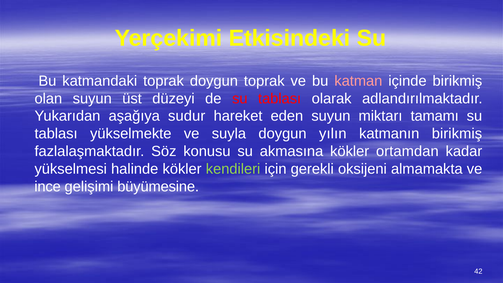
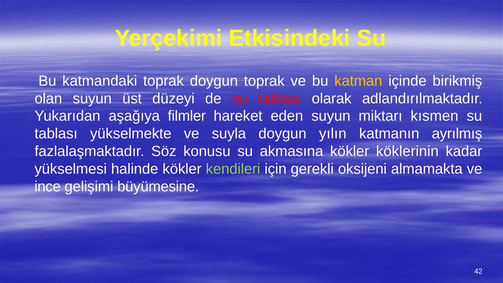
katman colour: pink -> yellow (358, 81)
sudur: sudur -> filmler (187, 116)
tamamı: tamamı -> kısmen (435, 116)
katmanın birikmiş: birikmiş -> ayrılmış (457, 134)
ortamdan: ortamdan -> köklerinin (407, 151)
